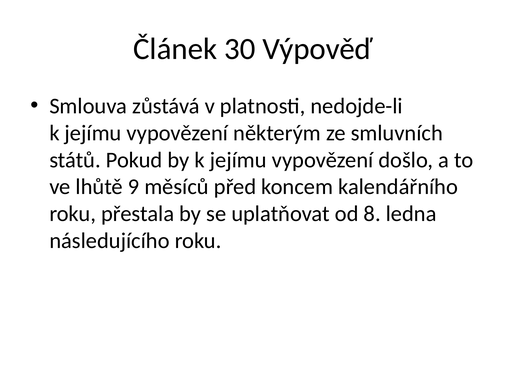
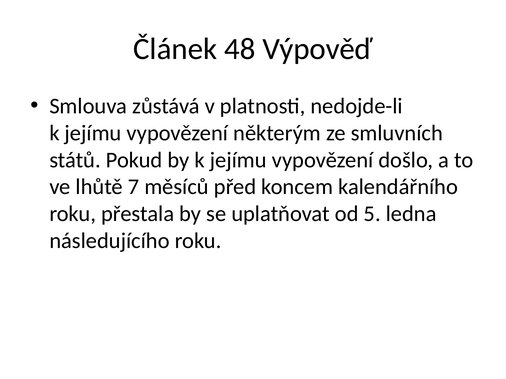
30: 30 -> 48 (240, 49)
9: 9 -> 7 (134, 187)
8: 8 -> 5 (372, 214)
